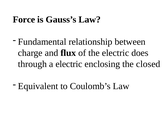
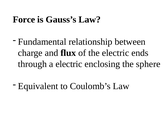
does: does -> ends (140, 53)
closed: closed -> sphere (148, 64)
